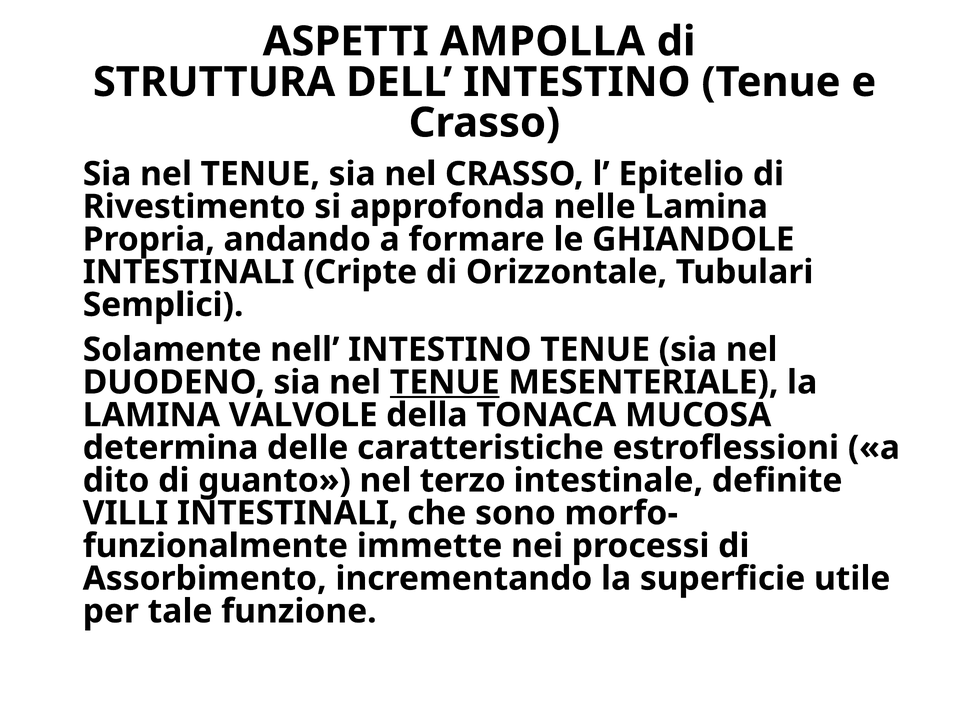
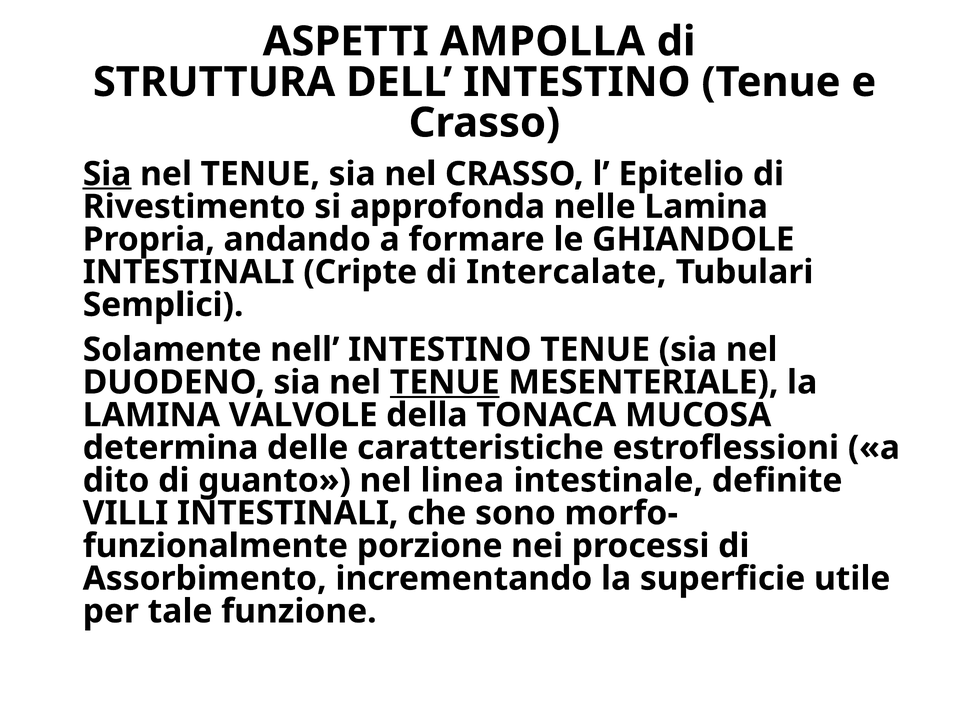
Sia underline: none -> present (107, 174)
Orizzontale: Orizzontale -> Intercalate (566, 272)
terzo: terzo -> linea (462, 480)
immette: immette -> porzione (430, 546)
